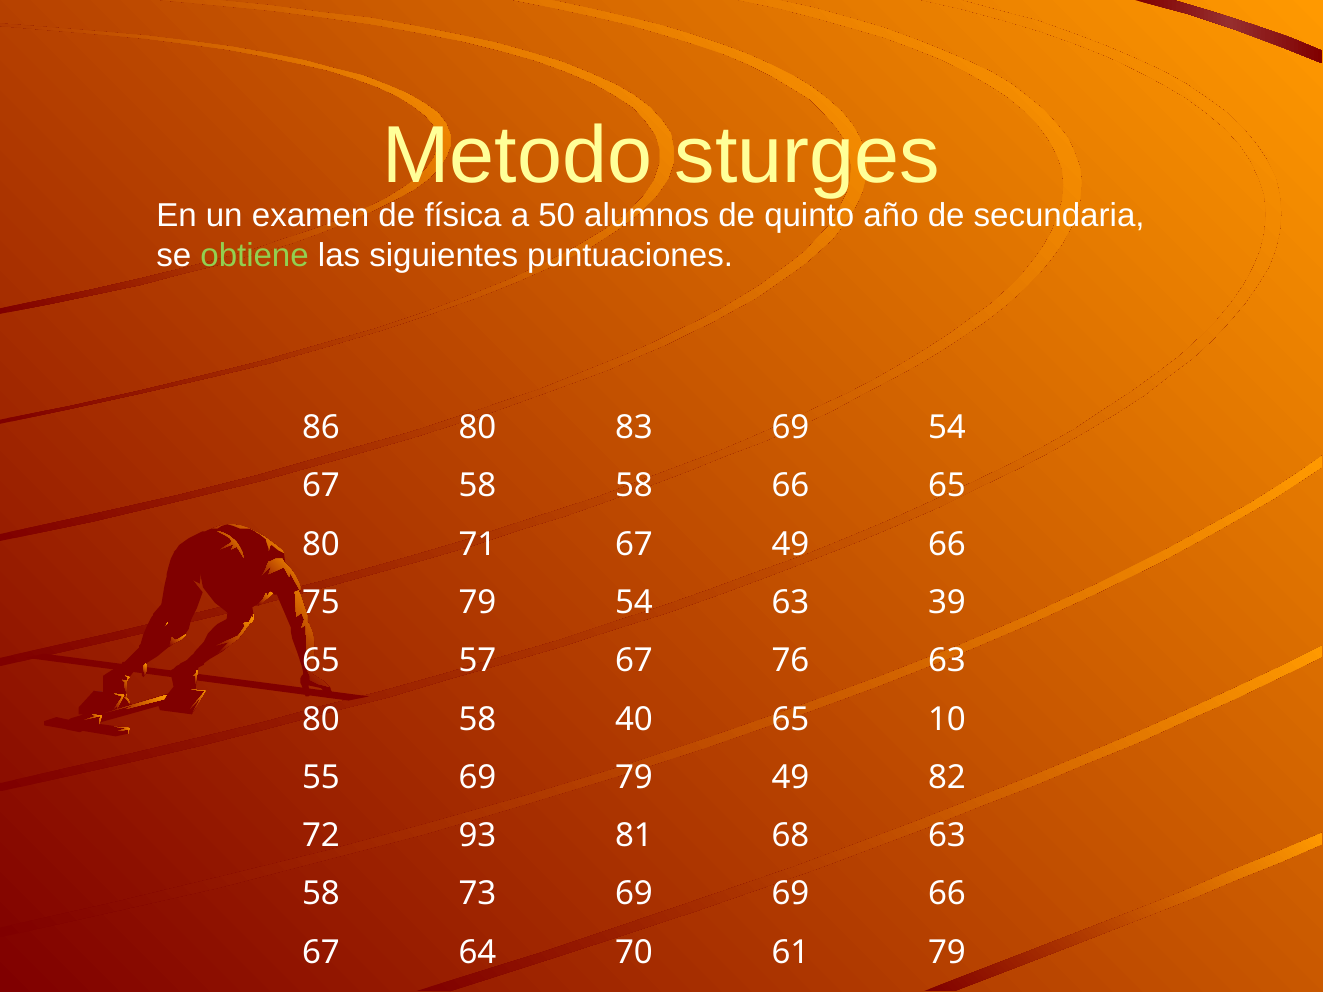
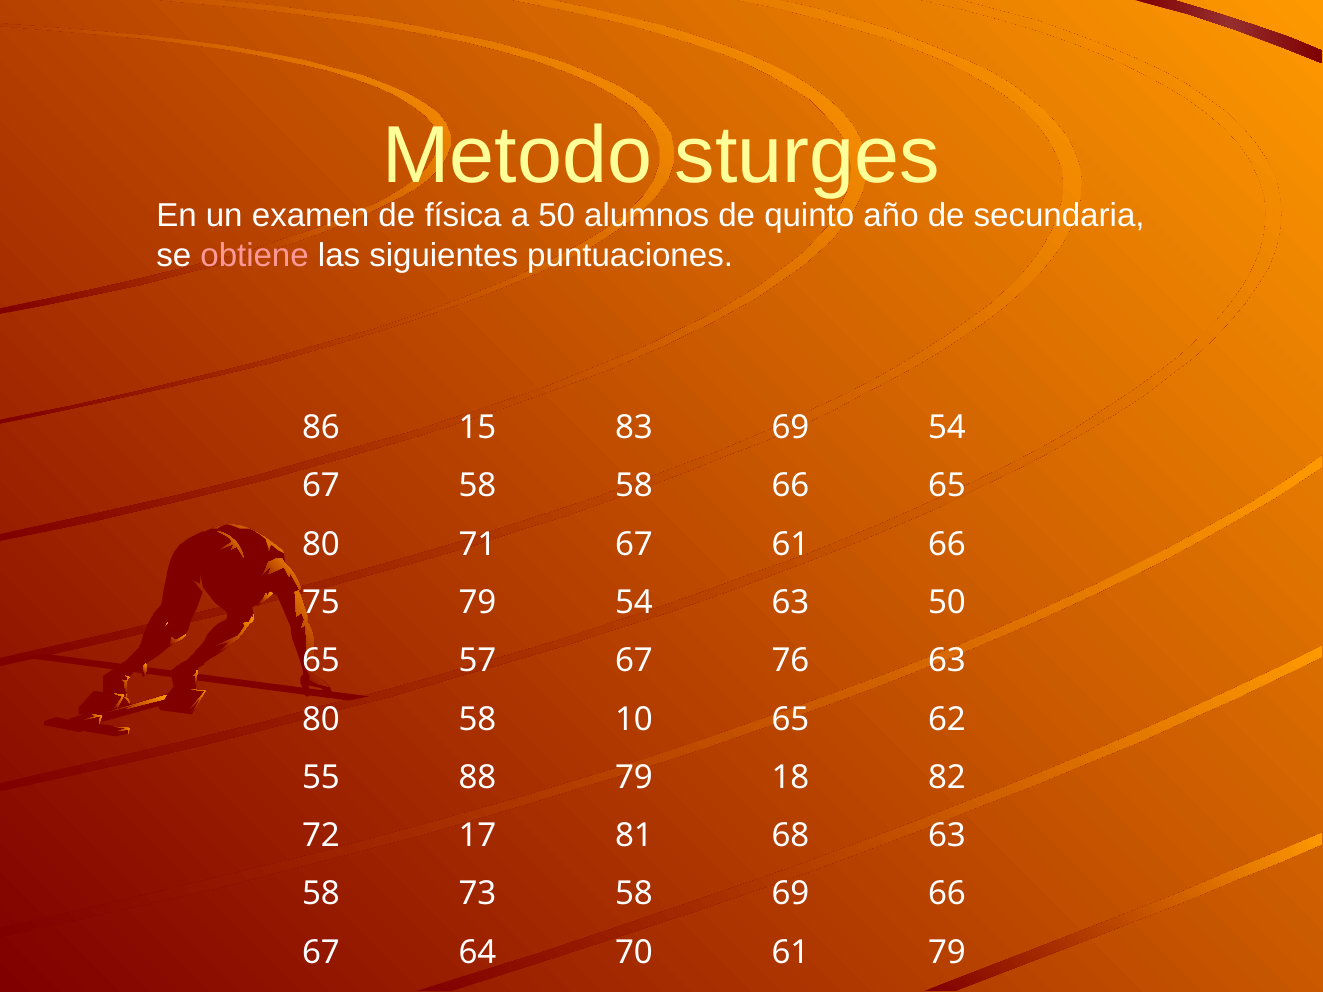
obtiene colour: light green -> pink (255, 256)
86 80: 80 -> 15 (477, 428)
67 49: 49 -> 61 (790, 544)
63 39: 39 -> 50 (947, 603)
40: 40 -> 10 (634, 719)
10: 10 -> 62 (947, 719)
55 69: 69 -> 88 (477, 778)
79 49: 49 -> 18 (790, 778)
93: 93 -> 17 (477, 836)
73 69: 69 -> 58 (634, 894)
